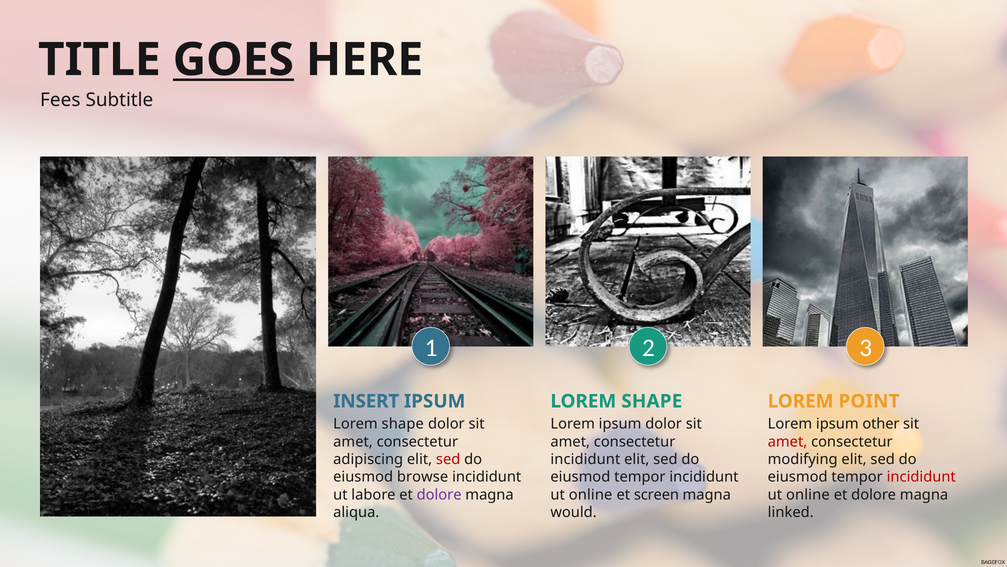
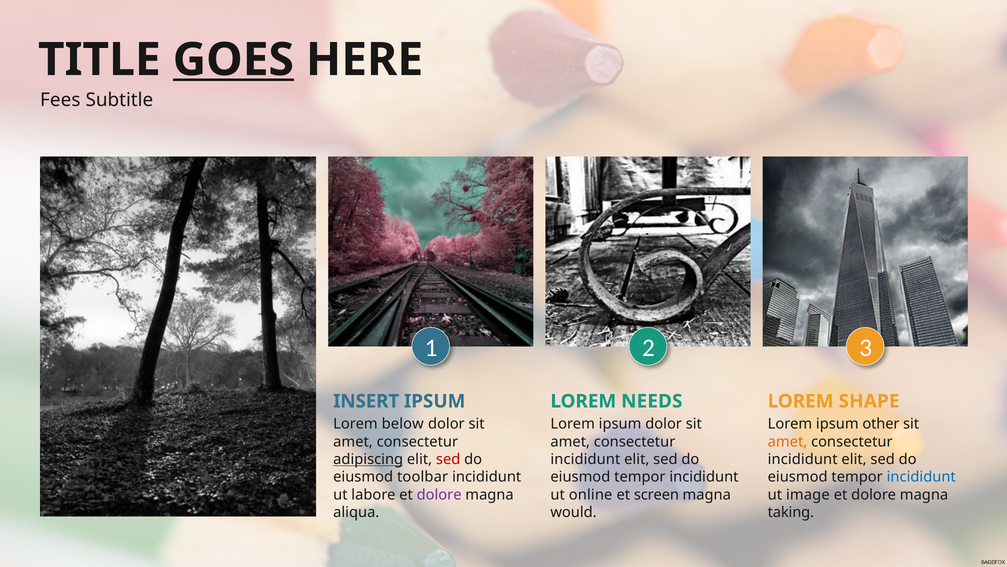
SHAPE: SHAPE -> NEEDS (652, 401)
POINT: POINT -> SHAPE (869, 401)
shape: shape -> below (403, 424)
amet colour: red -> orange (787, 441)
adipiscing underline: none -> present (368, 459)
modifying: modifying -> incididunt (803, 459)
browse: browse -> toolbar (423, 477)
incididunt colour: red -> blue (921, 477)
online: online -> image (808, 494)
linked: linked -> taking (791, 512)
